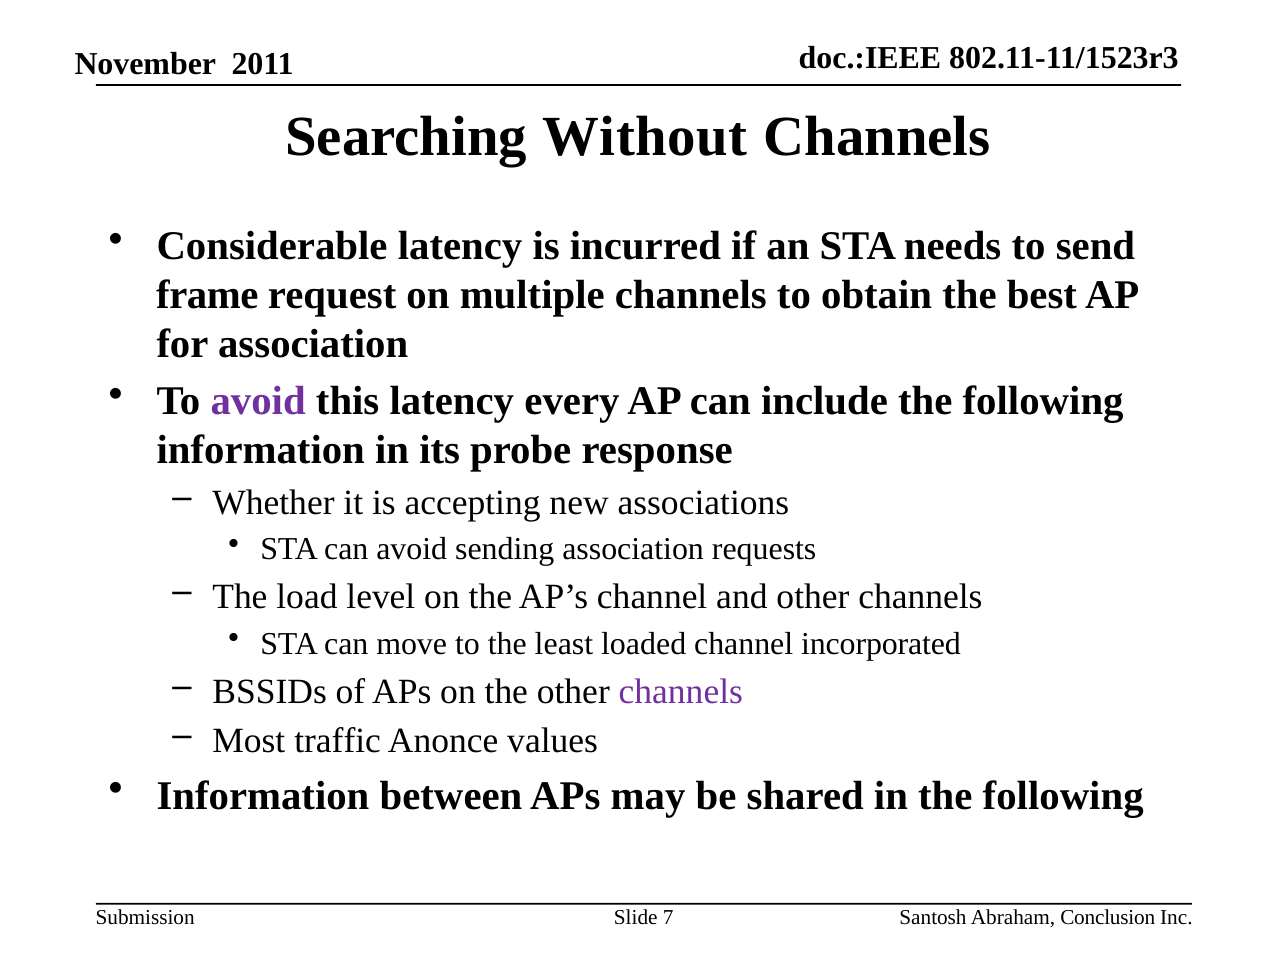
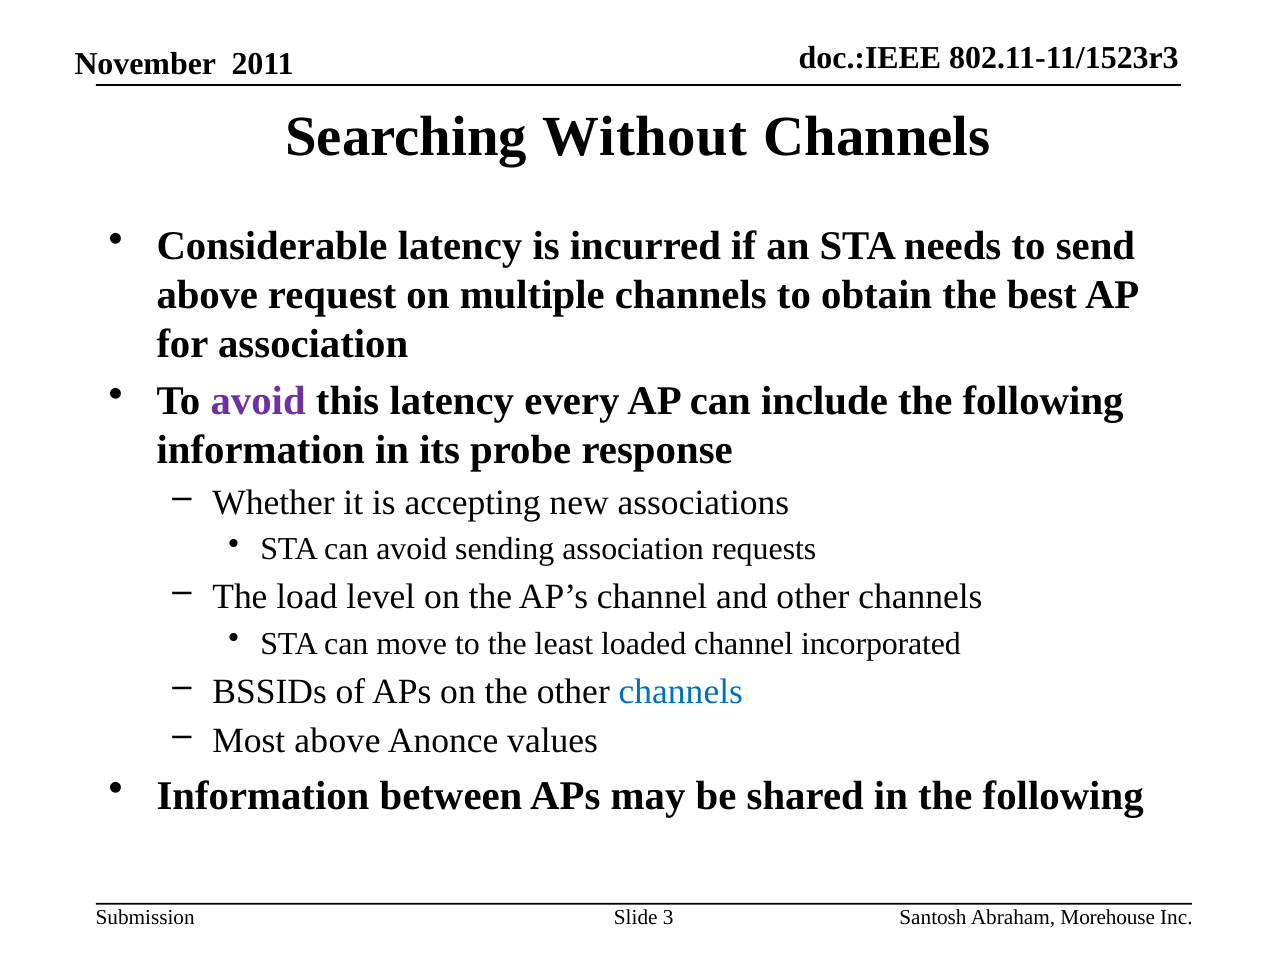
frame: frame -> above (207, 295)
channels colour: purple -> blue (681, 692)
Most traffic: traffic -> above (337, 742)
7: 7 -> 3 (668, 919)
Conclusion: Conclusion -> Morehouse (1108, 919)
